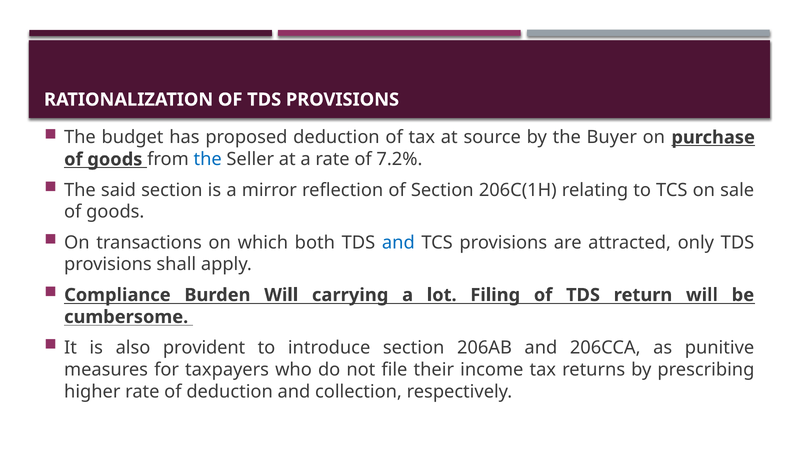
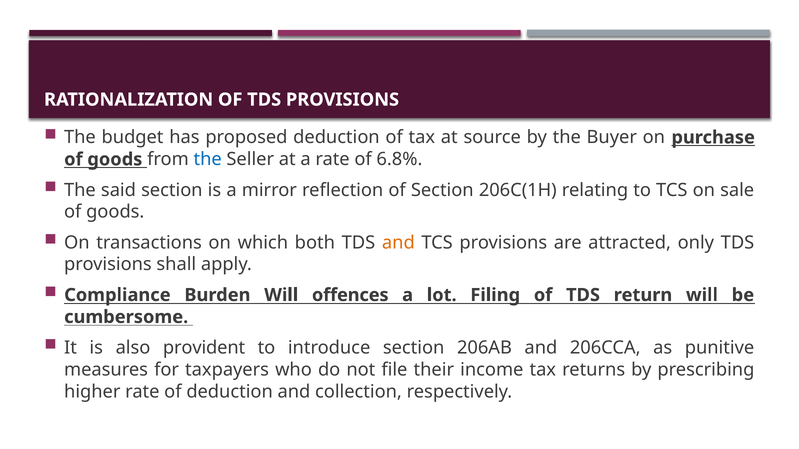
7.2%: 7.2% -> 6.8% (399, 160)
and colour: blue -> orange (398, 243)
carrying: carrying -> offences (350, 295)
